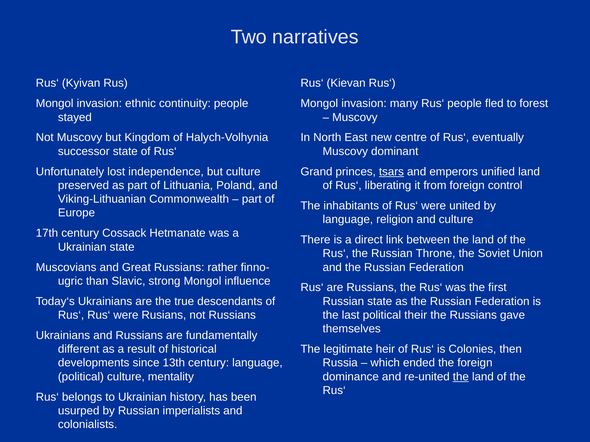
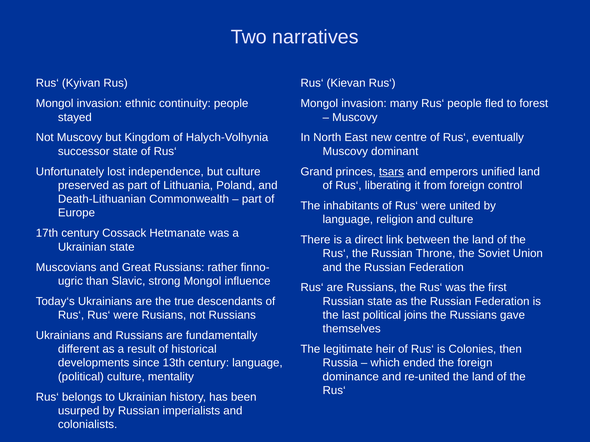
Viking-Lithuanian: Viking-Lithuanian -> Death-Lithuanian (102, 199)
their: their -> joins (416, 315)
the underline: present -> none (461, 377)
